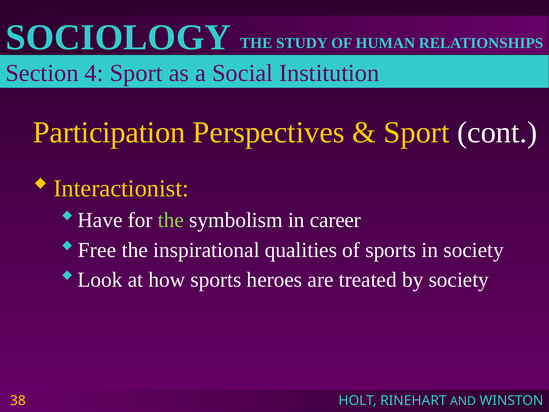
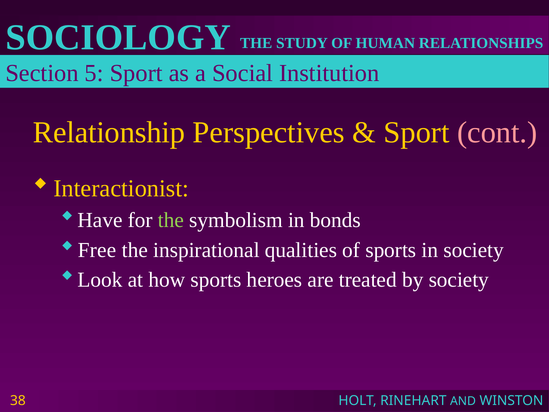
4: 4 -> 5 (94, 73)
Participation: Participation -> Relationship (109, 133)
cont colour: white -> pink (497, 133)
career: career -> bonds (335, 220)
